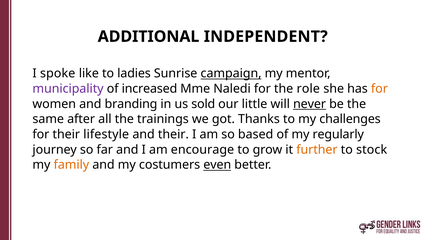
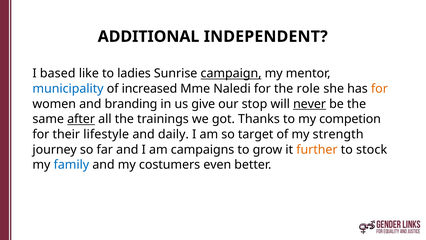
spoke: spoke -> based (58, 73)
municipality colour: purple -> blue (68, 89)
sold: sold -> give (203, 104)
little: little -> stop (255, 104)
after underline: none -> present (81, 119)
challenges: challenges -> competion (350, 119)
and their: their -> daily (173, 134)
based: based -> target (256, 134)
regularly: regularly -> strength (338, 134)
encourage: encourage -> campaigns (203, 149)
family colour: orange -> blue (71, 165)
even underline: present -> none (217, 165)
